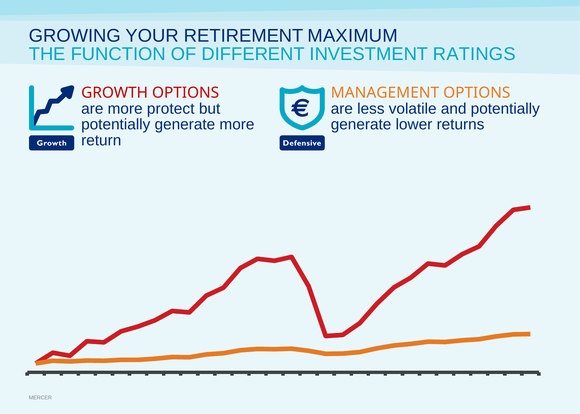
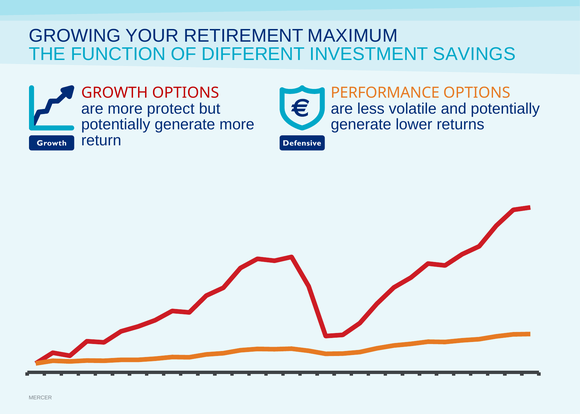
RATINGS: RATINGS -> SAVINGS (474, 54)
MANAGEMENT: MANAGEMENT -> PERFORMANCE (385, 93)
